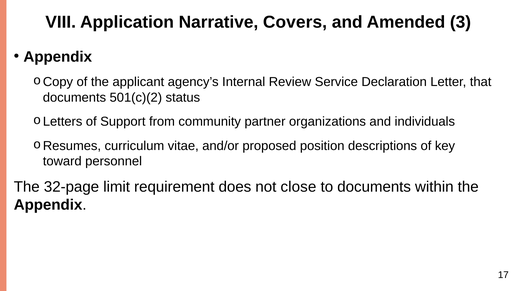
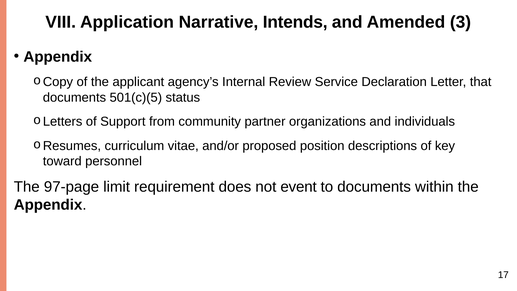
Covers: Covers -> Intends (295, 22)
501(c)(2: 501(c)(2 -> 501(c)(5 (136, 97)
32-page: 32-page -> 97-page (72, 187)
close: close -> event (299, 187)
